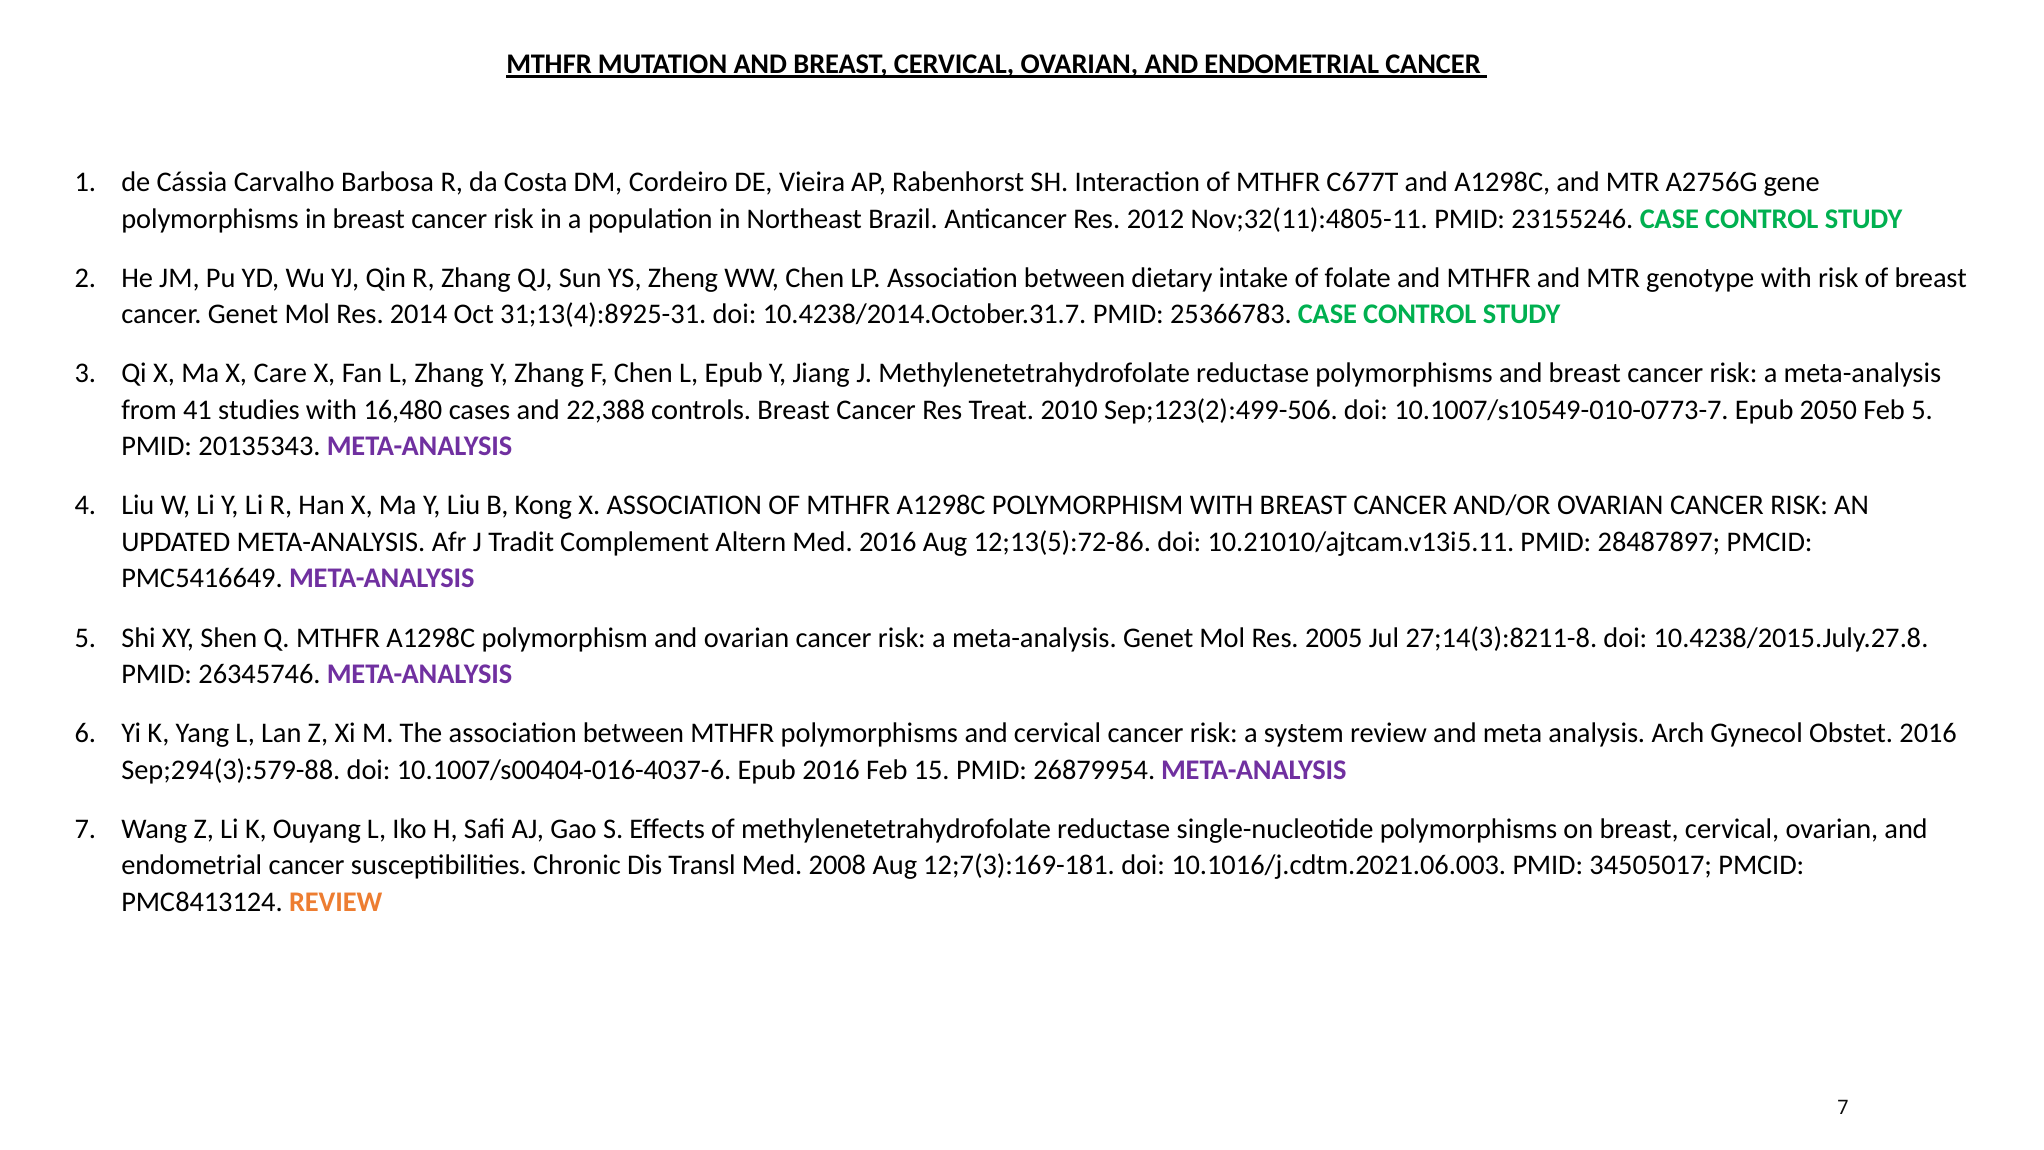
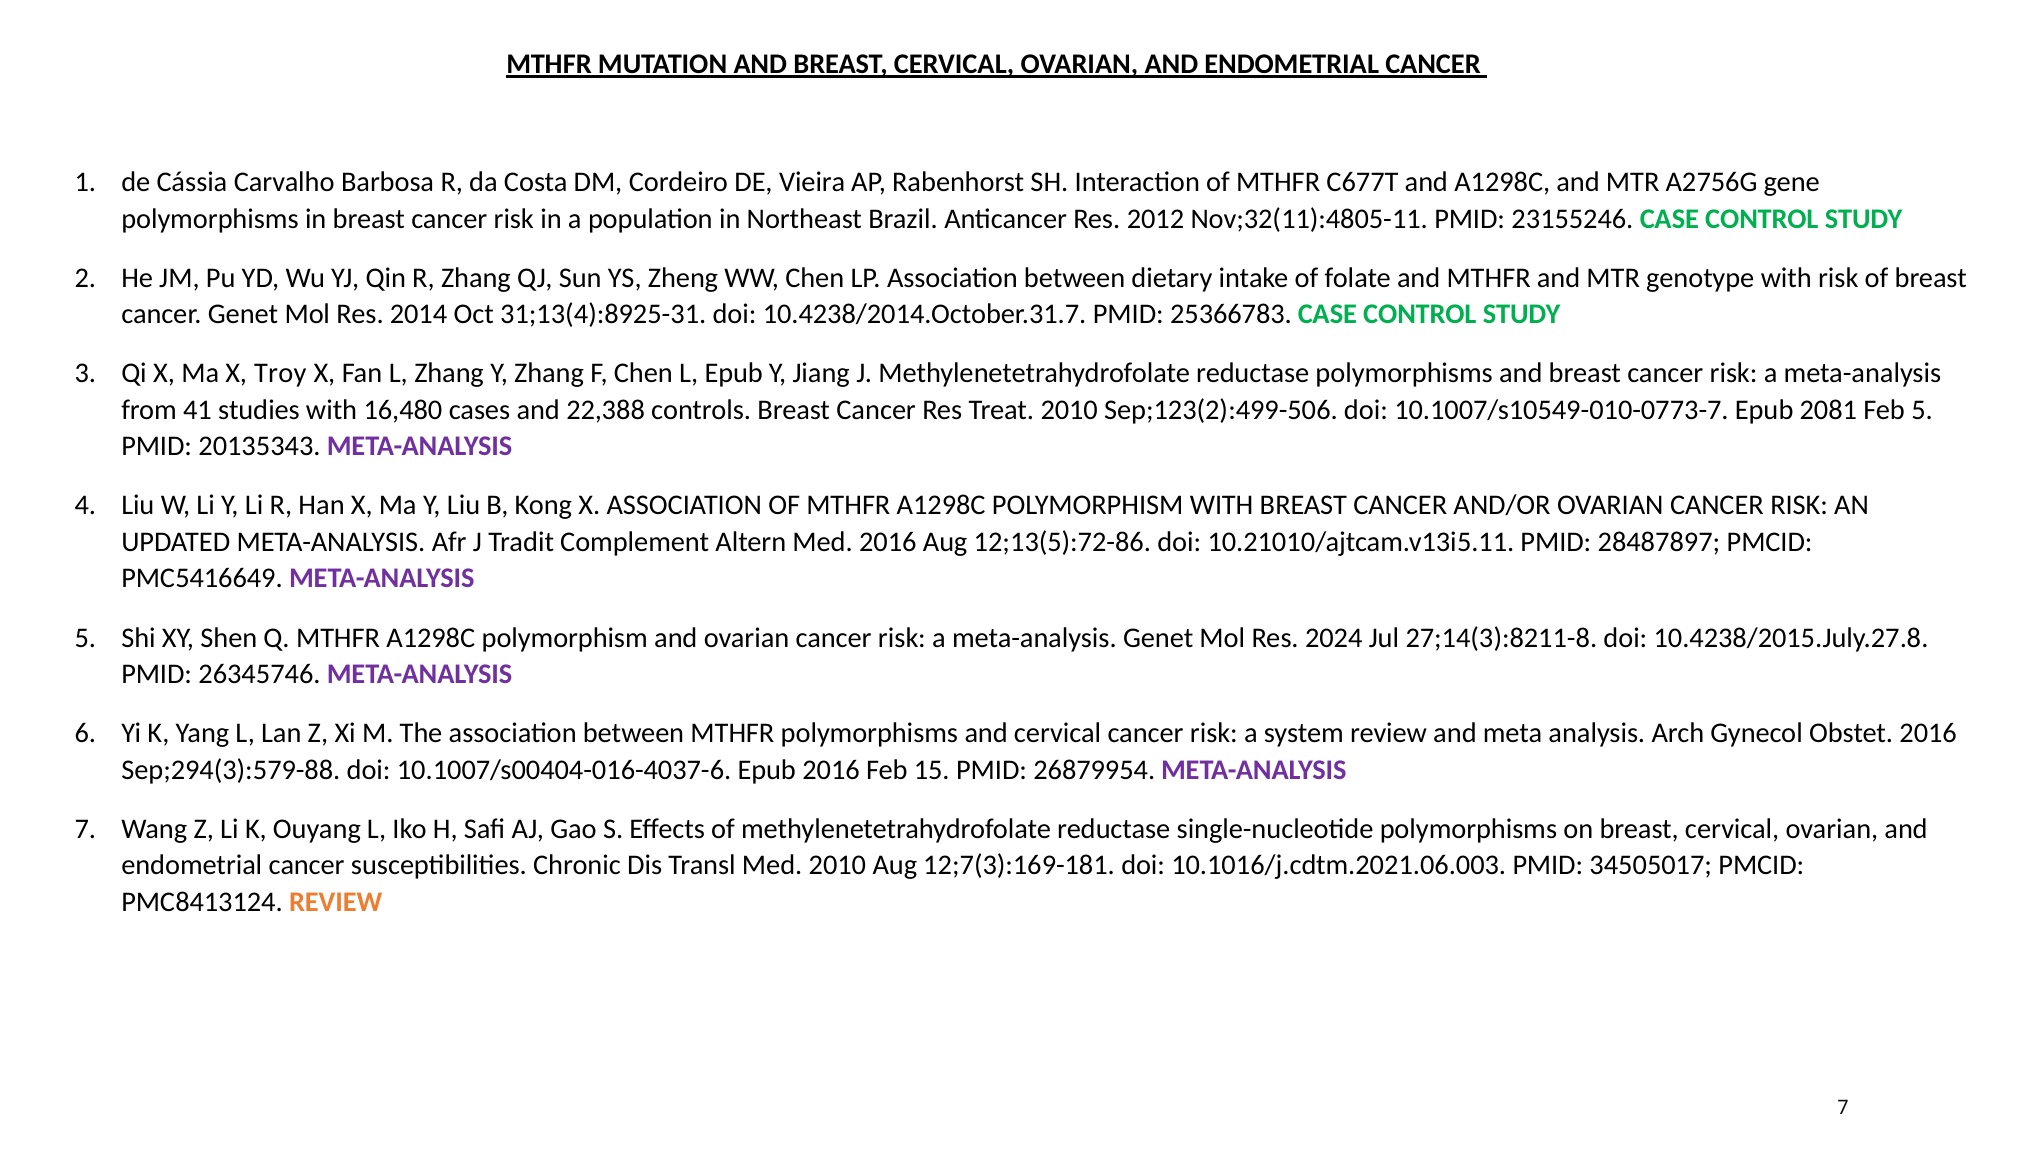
Care: Care -> Troy (280, 373)
2050: 2050 -> 2081 (1828, 410)
2005: 2005 -> 2024 (1334, 638)
Med 2008: 2008 -> 2010 (837, 865)
